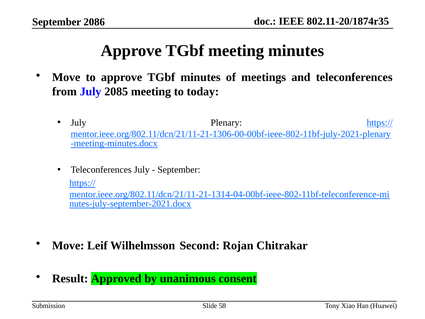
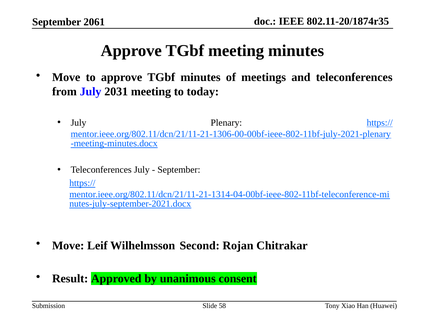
2086: 2086 -> 2061 (94, 22)
2085: 2085 -> 2031 (116, 92)
